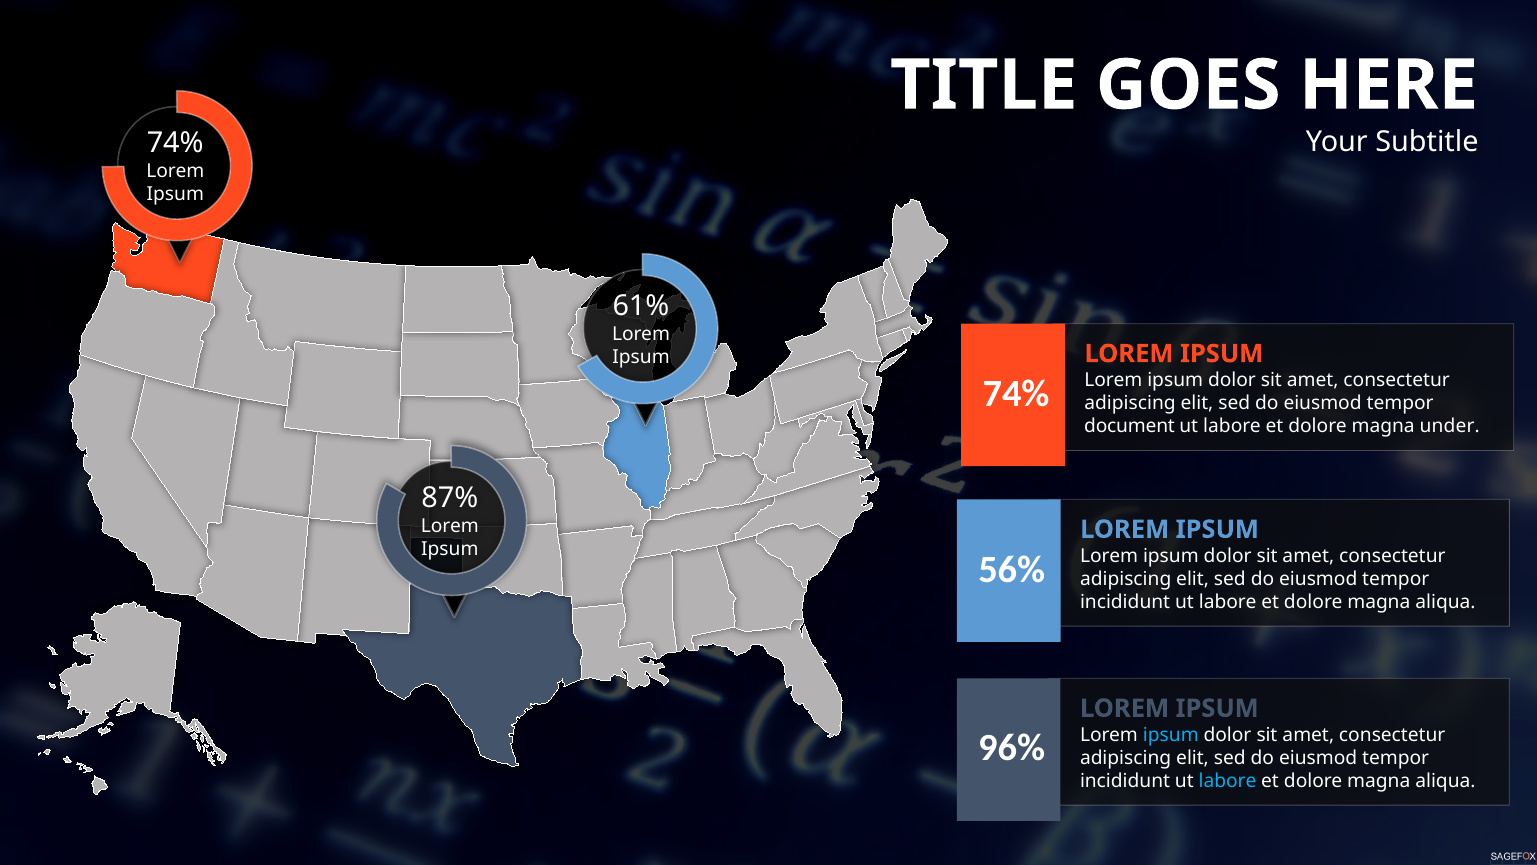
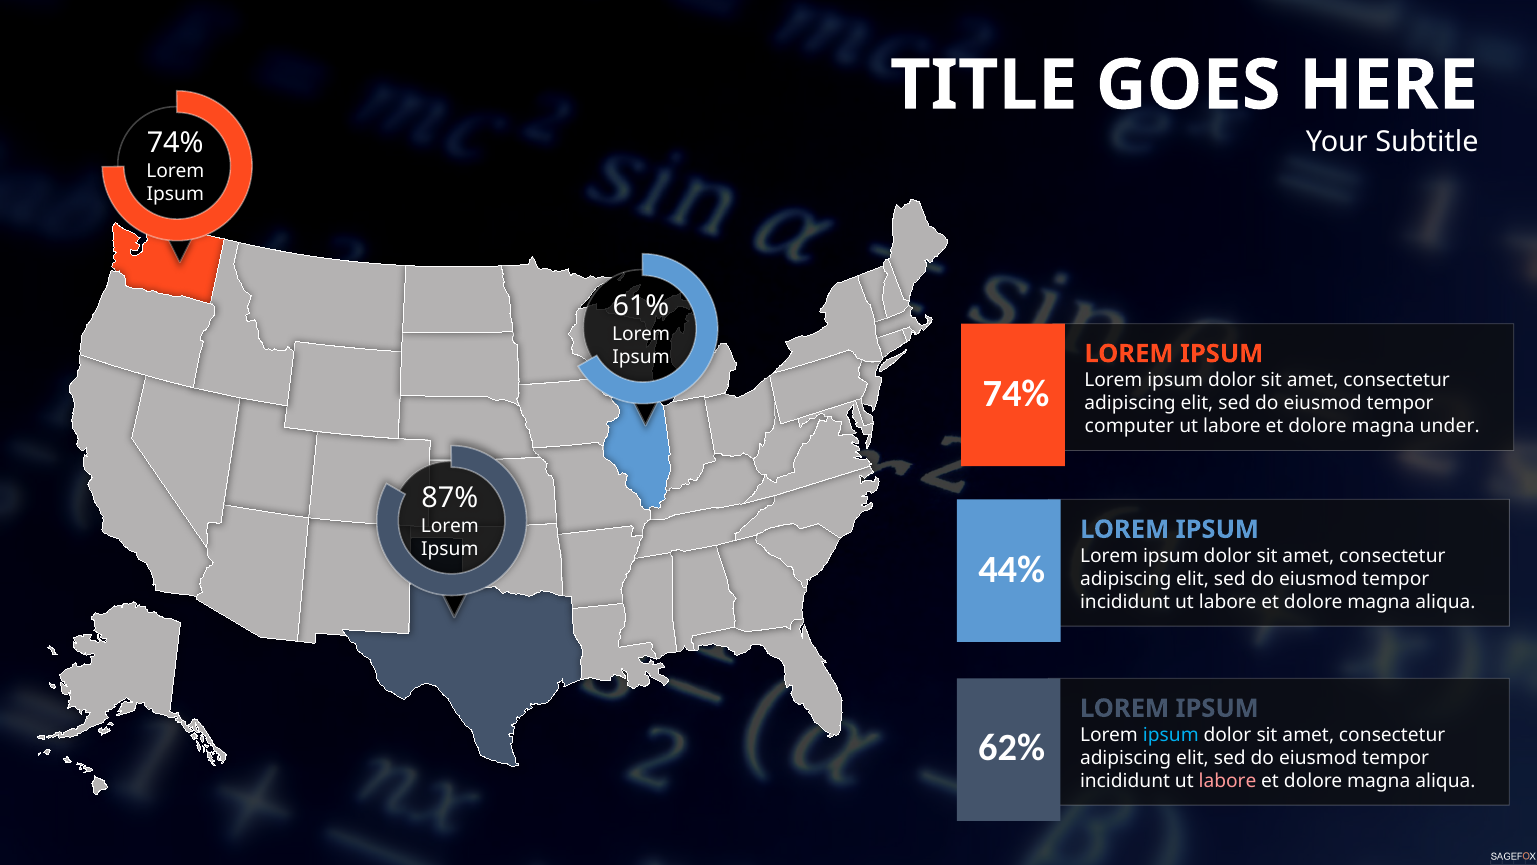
document: document -> computer (1129, 426)
56%: 56% -> 44% (1012, 569)
96%: 96% -> 62% (1012, 748)
labore colour: light blue -> pink (1228, 781)
